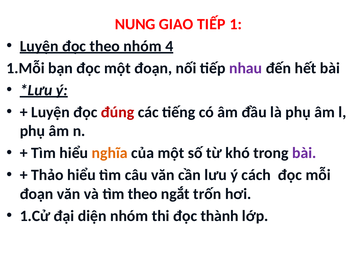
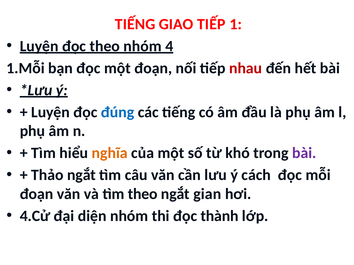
NUNG: NUNG -> TIẾNG (135, 24)
nhau colour: purple -> red (246, 68)
đúng colour: red -> blue (118, 112)
Thảo hiểu: hiểu -> ngắt (81, 175)
trốn: trốn -> gian (207, 194)
1.Cử: 1.Cử -> 4.Cử (35, 216)
